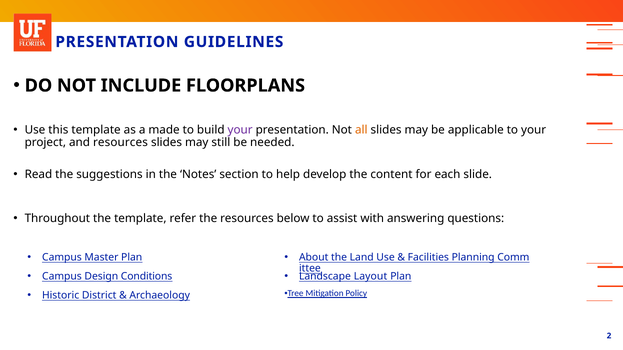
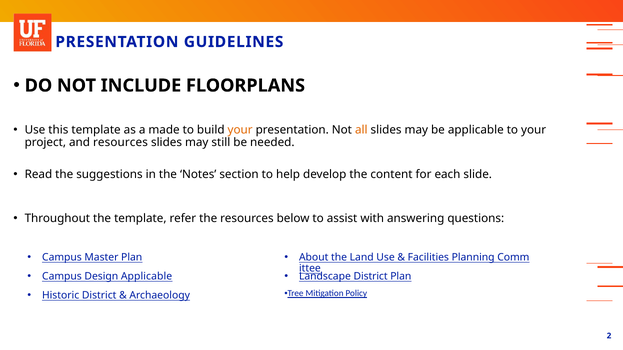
your colour: purple -> orange (240, 130)
Design Conditions: Conditions -> Applicable (146, 277)
Landscape Layout: Layout -> District (371, 277)
